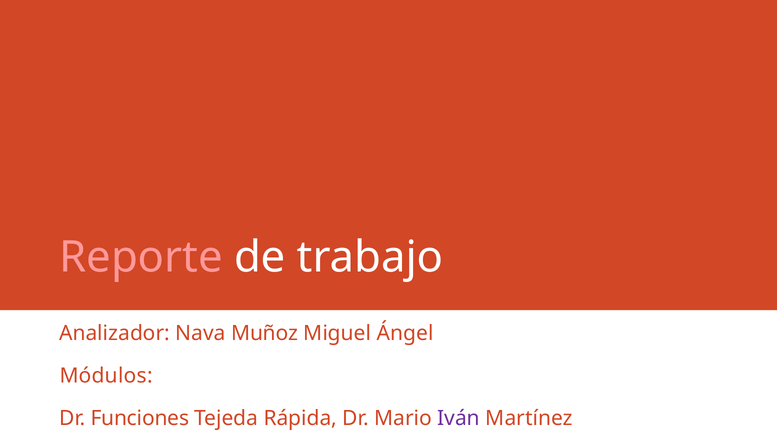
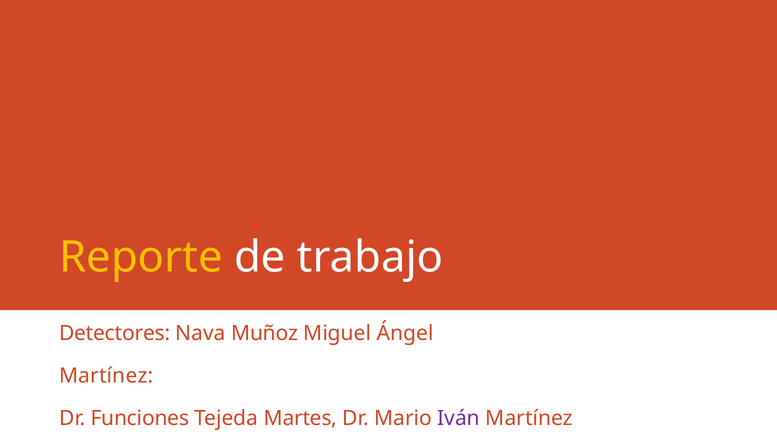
Reporte colour: pink -> yellow (141, 257)
Analizador: Analizador -> Detectores (115, 333)
Módulos: Módulos -> Martínez (106, 376)
Rápida: Rápida -> Martes (300, 419)
